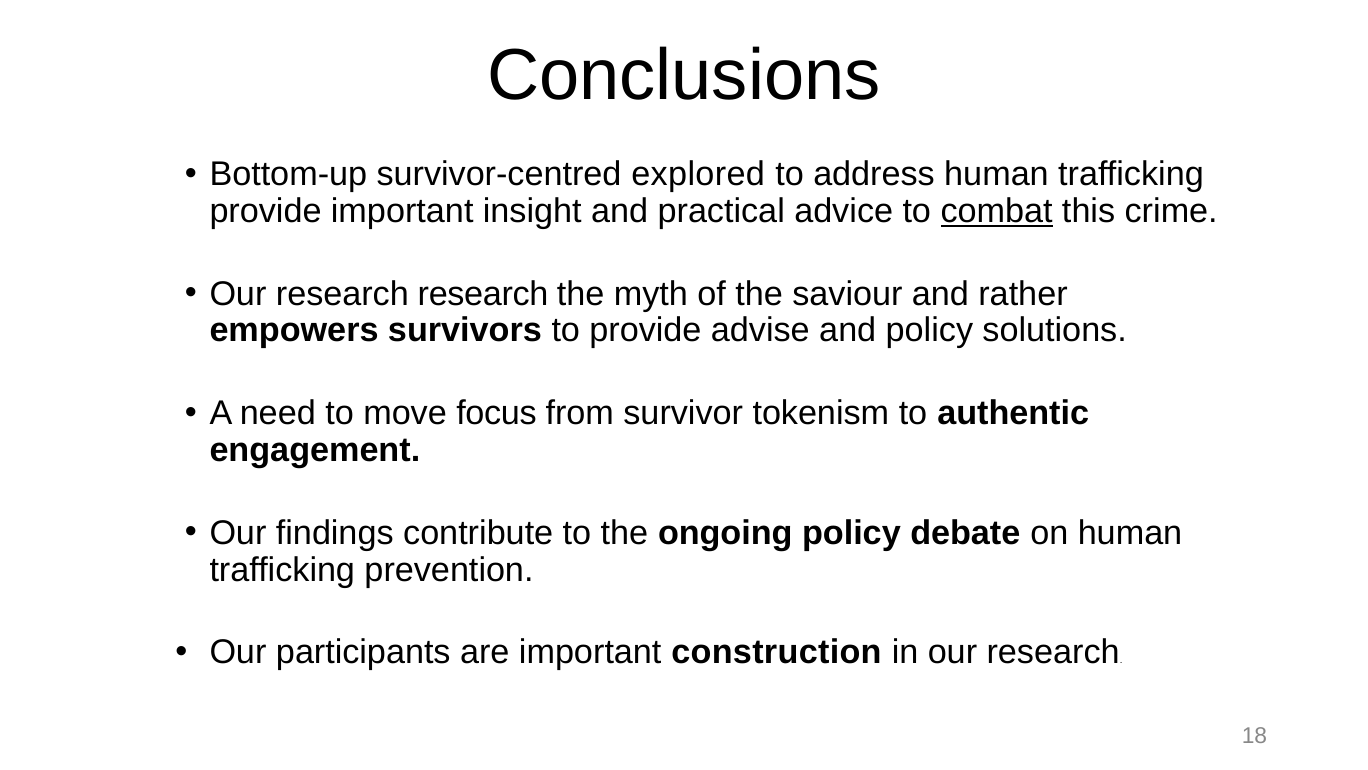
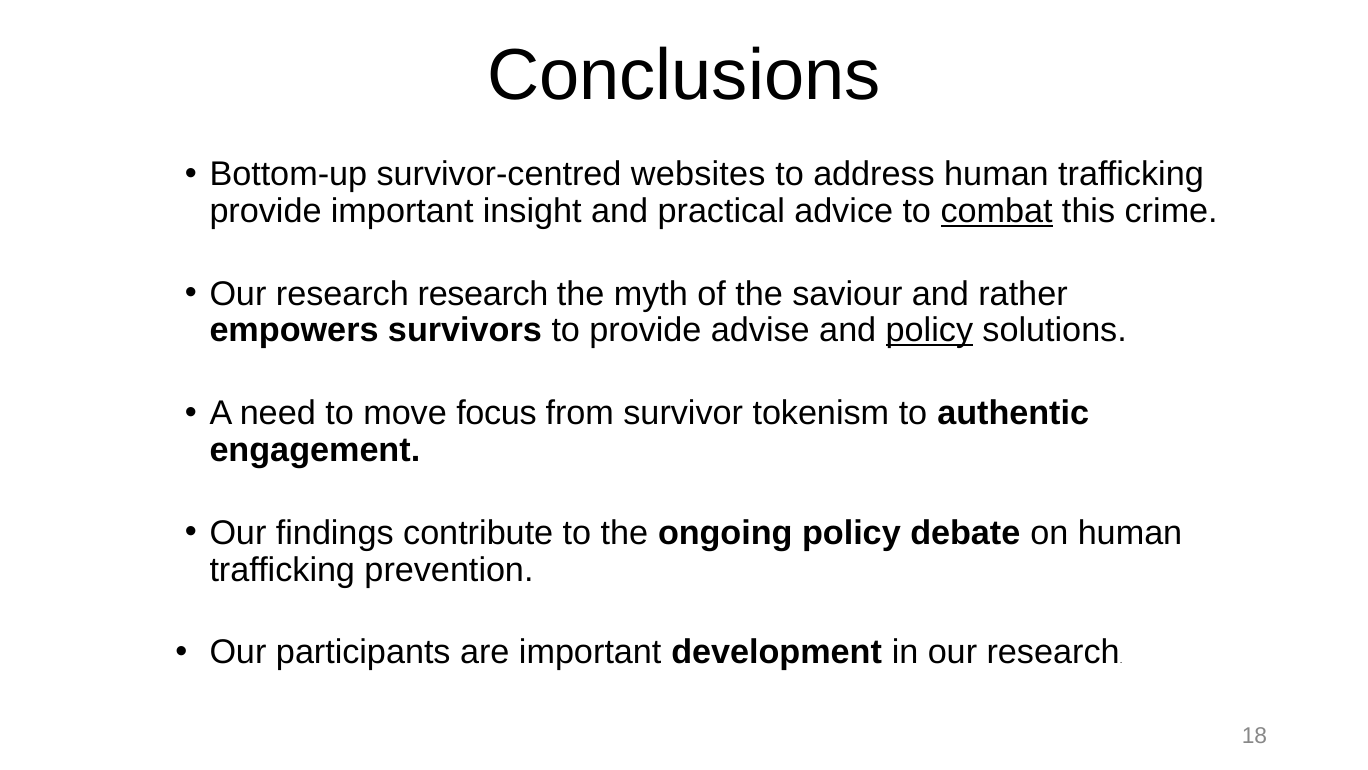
explored: explored -> websites (698, 174)
policy underline: none -> present (929, 330)
construction: construction -> development (777, 652)
